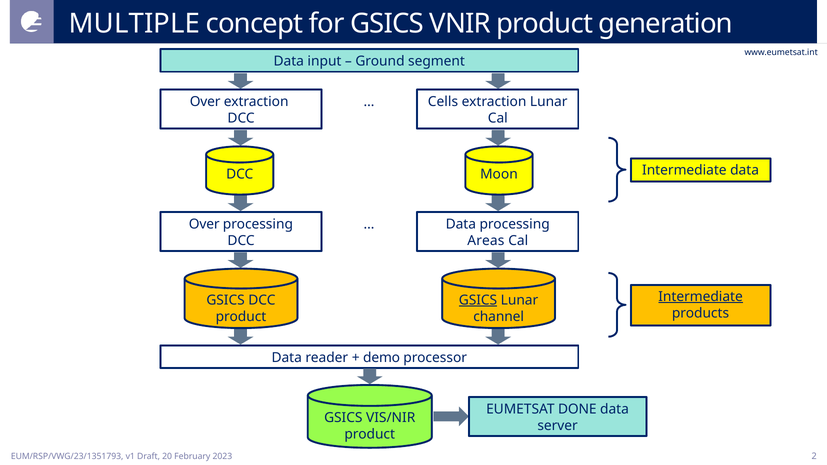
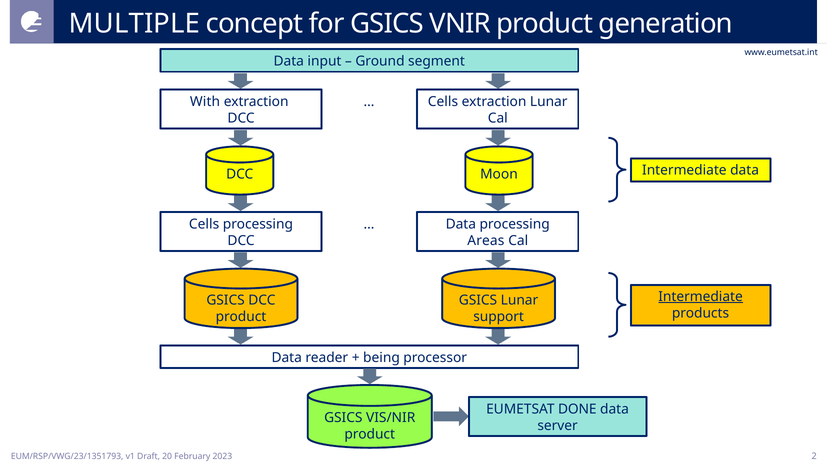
Over: Over -> With (205, 102)
Over: Over -> Cells (204, 224)
GSICS underline: present -> none (478, 300)
channel: channel -> support (499, 317)
demo: demo -> being (381, 358)
